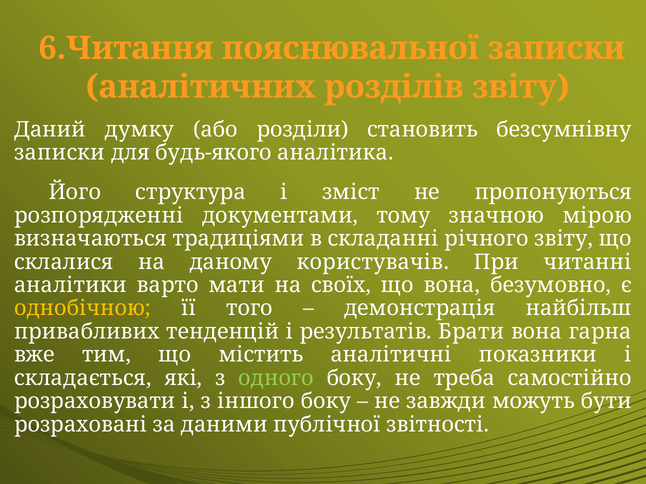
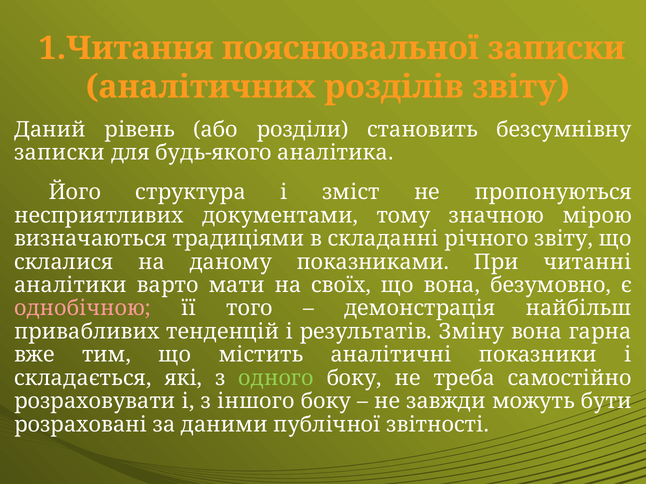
6.Читання: 6.Читання -> 1.Читання (126, 48)
думку: думку -> рівень (140, 130)
розпорядженні: розпорядженні -> несприятливих (99, 216)
користувачів: користувачів -> показниками (373, 262)
однобічною colour: yellow -> pink (83, 309)
Брати: Брати -> Зміну (471, 332)
